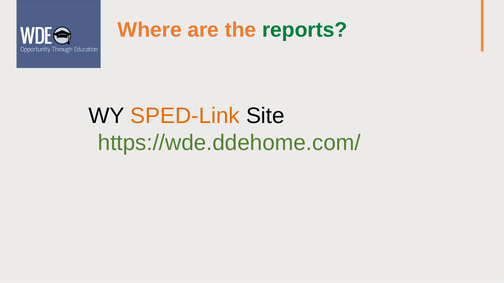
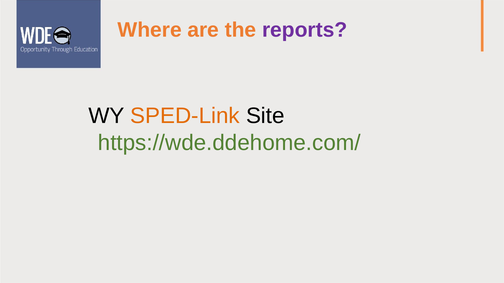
reports colour: green -> purple (305, 30)
